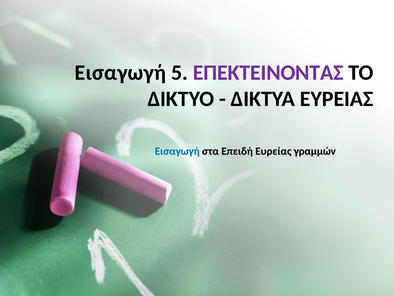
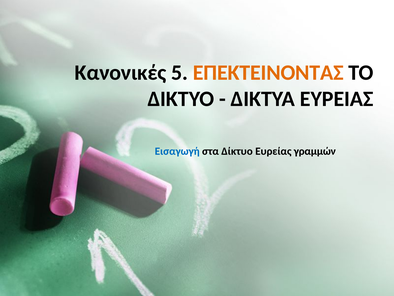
Εισαγωγή: Εισαγωγή -> Κανονικές (120, 72)
ΕΠΕΚΤΕΙΝΟΝΤΑΣ colour: purple -> orange (268, 72)
Επειδή: Επειδή -> Δίκτυο (237, 151)
